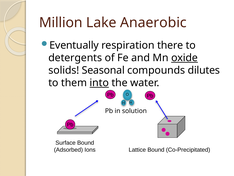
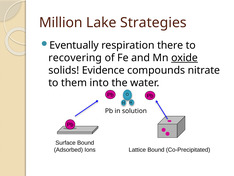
Anaerobic: Anaerobic -> Strategies (153, 23)
detergents: detergents -> recovering (75, 58)
Seasonal: Seasonal -> Evidence (103, 70)
dilutes: dilutes -> nitrate (204, 70)
into underline: present -> none (99, 83)
